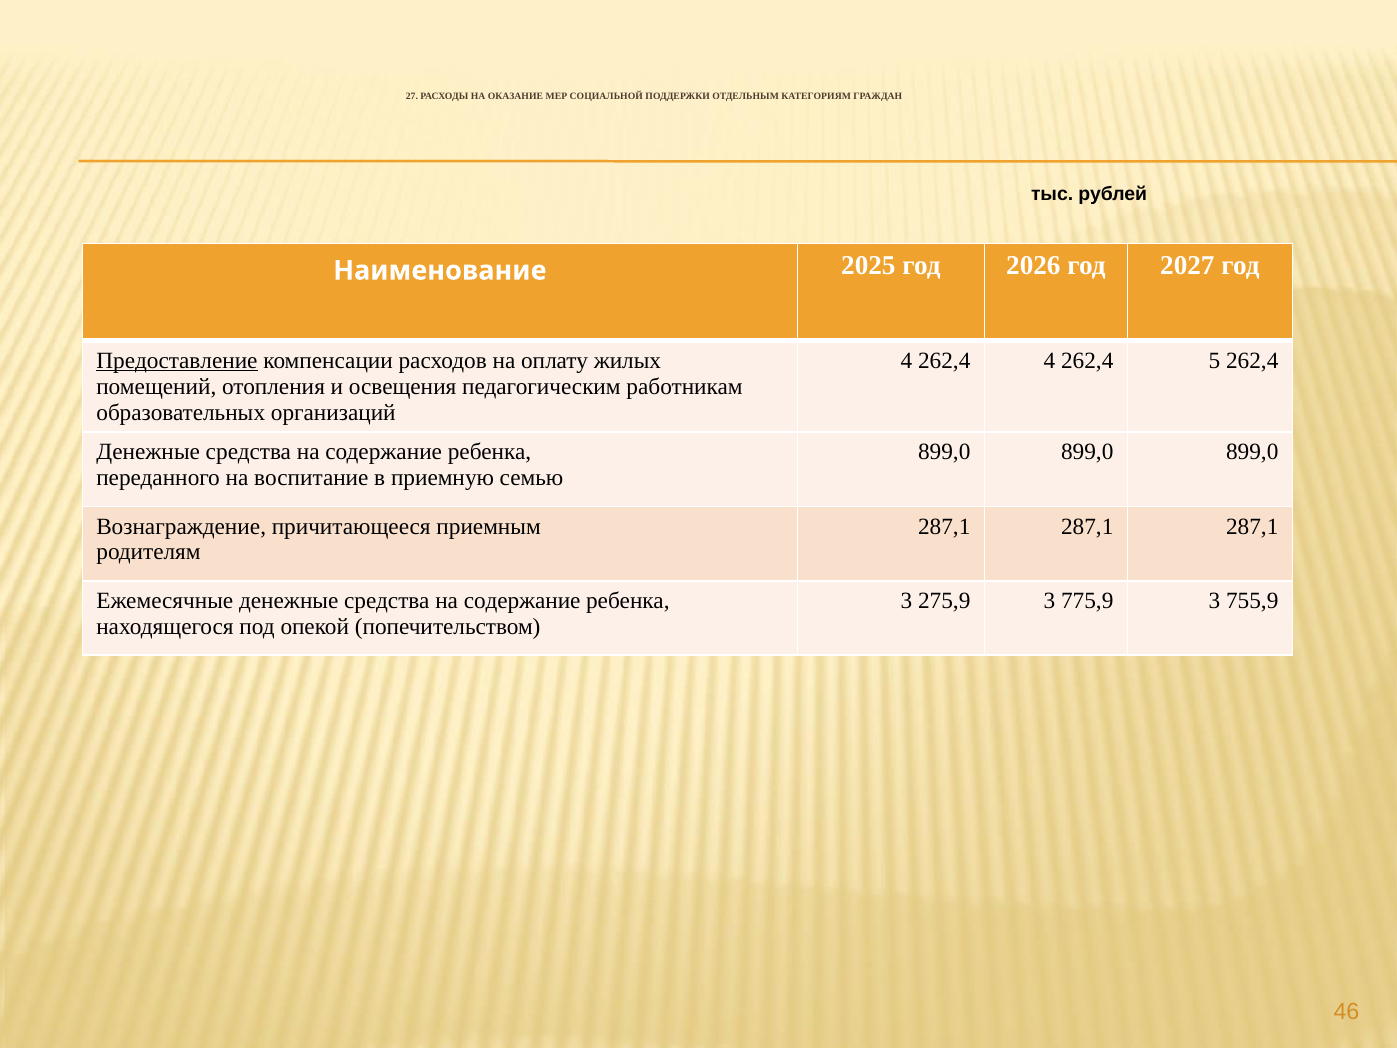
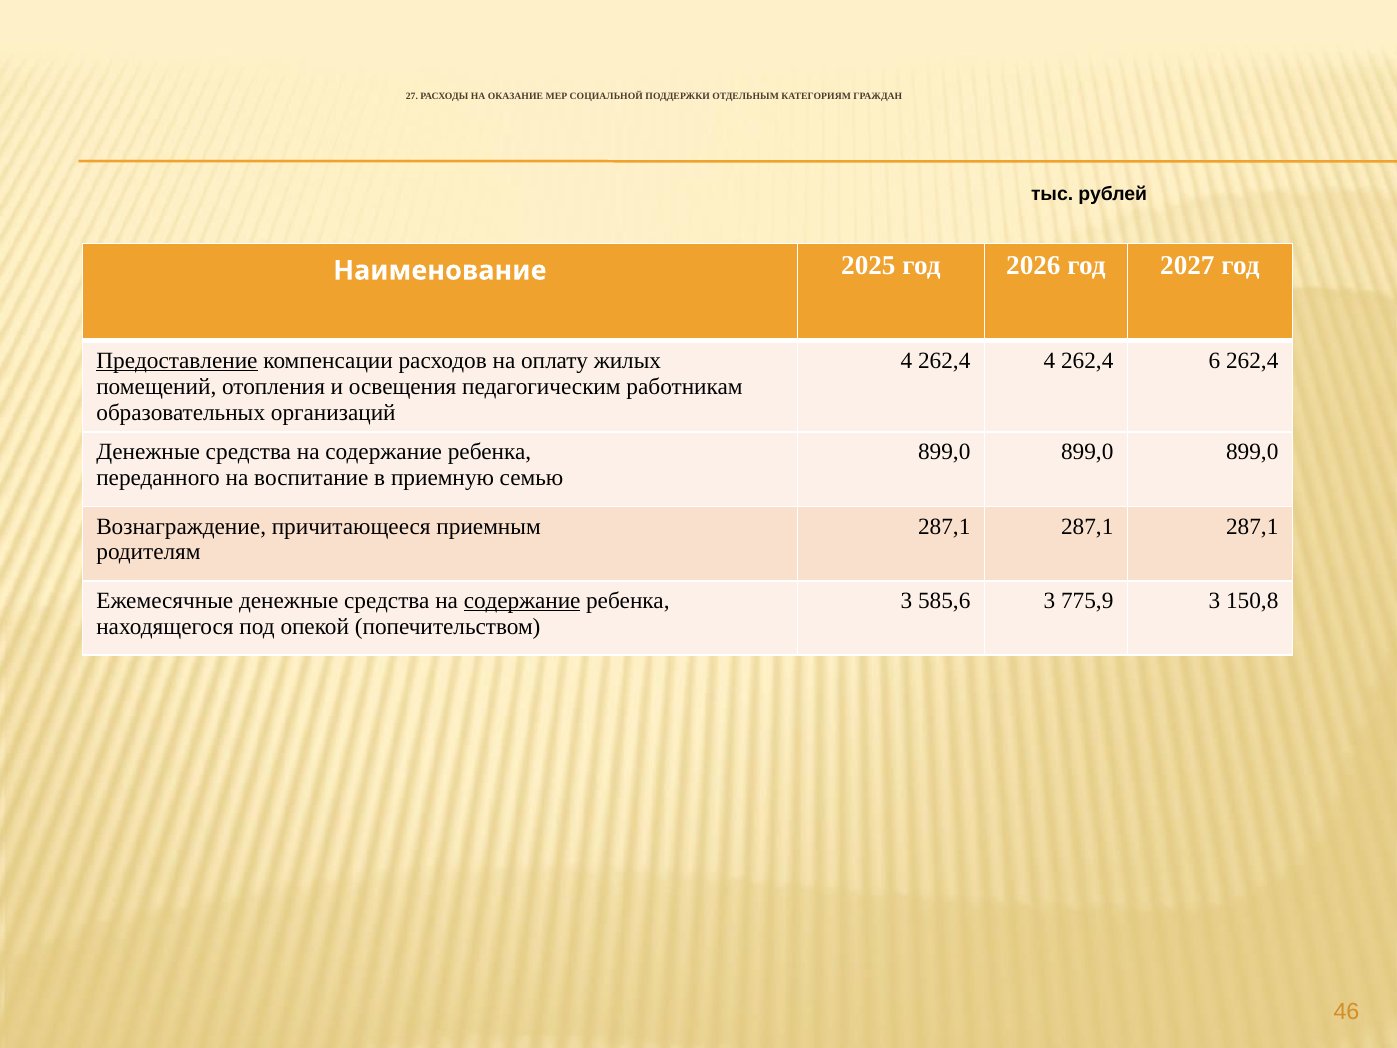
5: 5 -> 6 (1214, 361)
содержание underline: none -> present (522, 601)
275,9: 275,9 -> 585,6 (944, 601)
755,9: 755,9 -> 150,8 (1252, 601)
